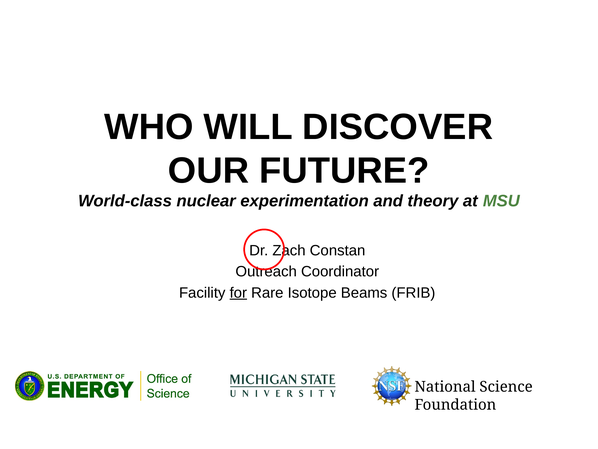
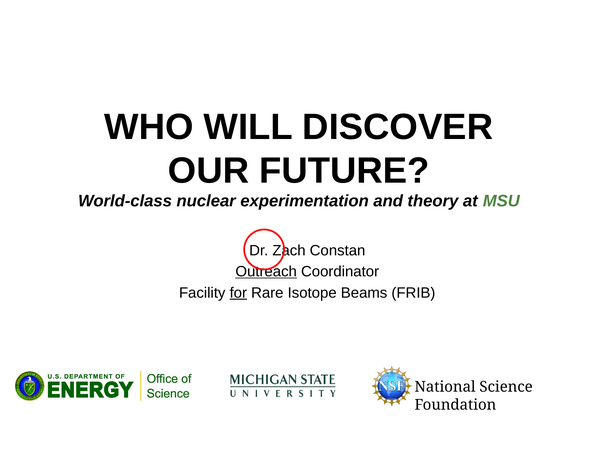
Outreach underline: none -> present (266, 271)
